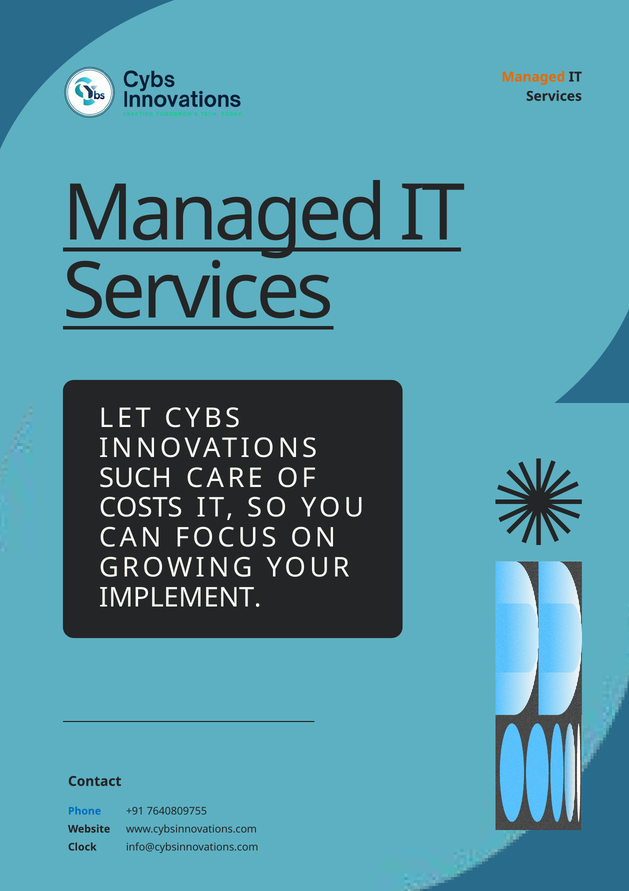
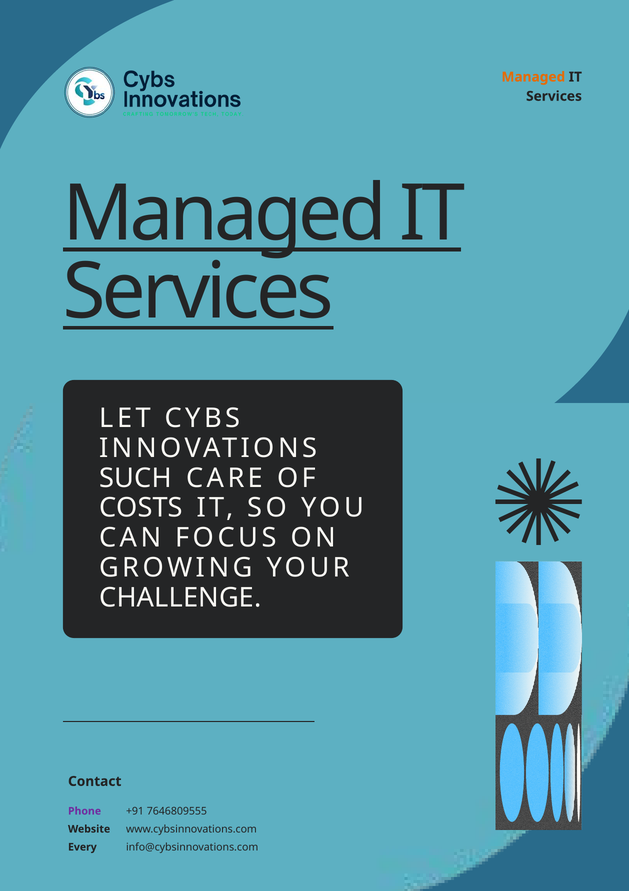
IMPLEMENT: IMPLEMENT -> CHALLENGE (180, 597)
7640809755: 7640809755 -> 7646809555 (177, 810)
Phone colour: blue -> purple (85, 810)
Clock: Clock -> Every (82, 846)
